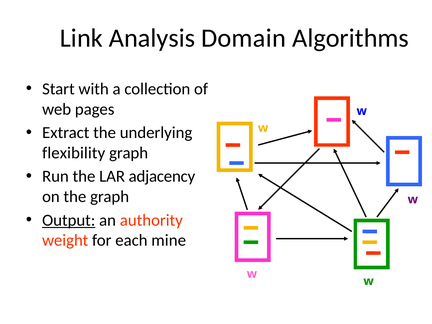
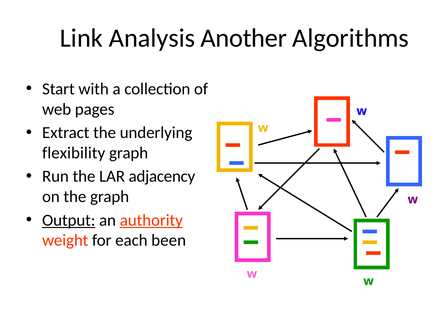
Domain: Domain -> Another (244, 38)
authority underline: none -> present (151, 220)
mine: mine -> been (169, 240)
